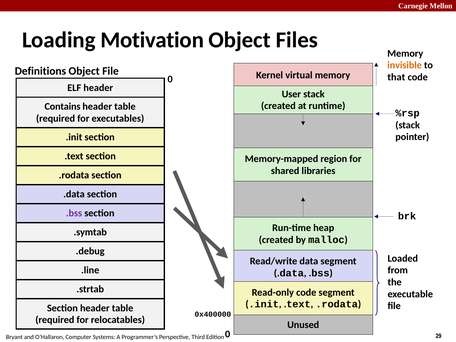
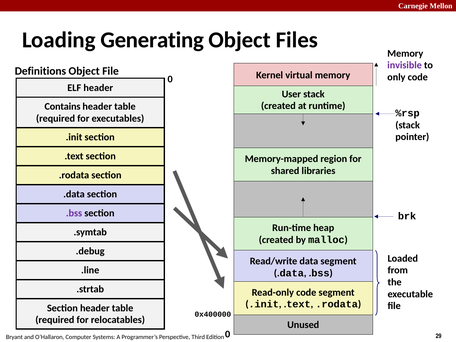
Motivation: Motivation -> Generating (152, 40)
invisible colour: orange -> purple (405, 65)
that: that -> only (396, 77)
